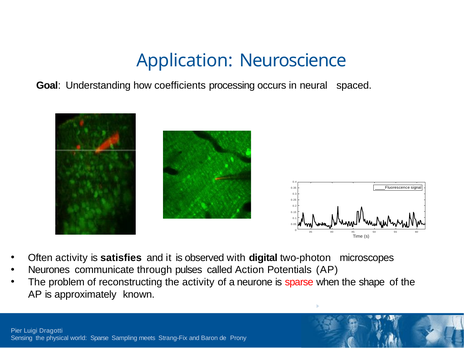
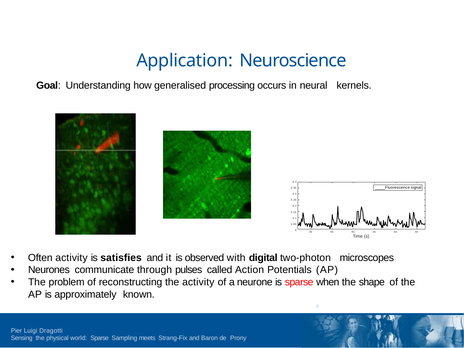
coefficients: coefficients -> generalised (180, 86)
spaced: spaced -> kernels (354, 86)
